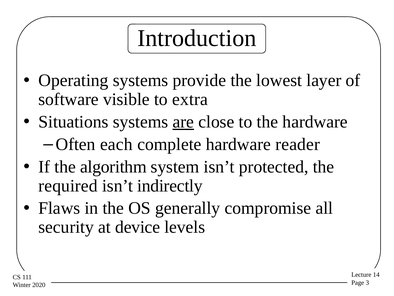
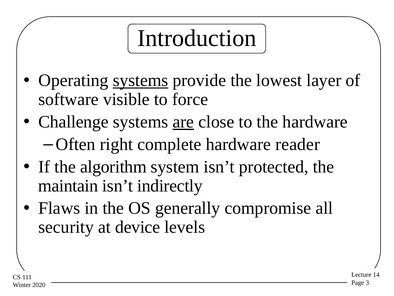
systems underline: none -> present (141, 80)
extra: extra -> force (190, 99)
Situations: Situations -> Challenge (73, 122)
each: each -> right (116, 144)
required: required -> maintain (68, 185)
